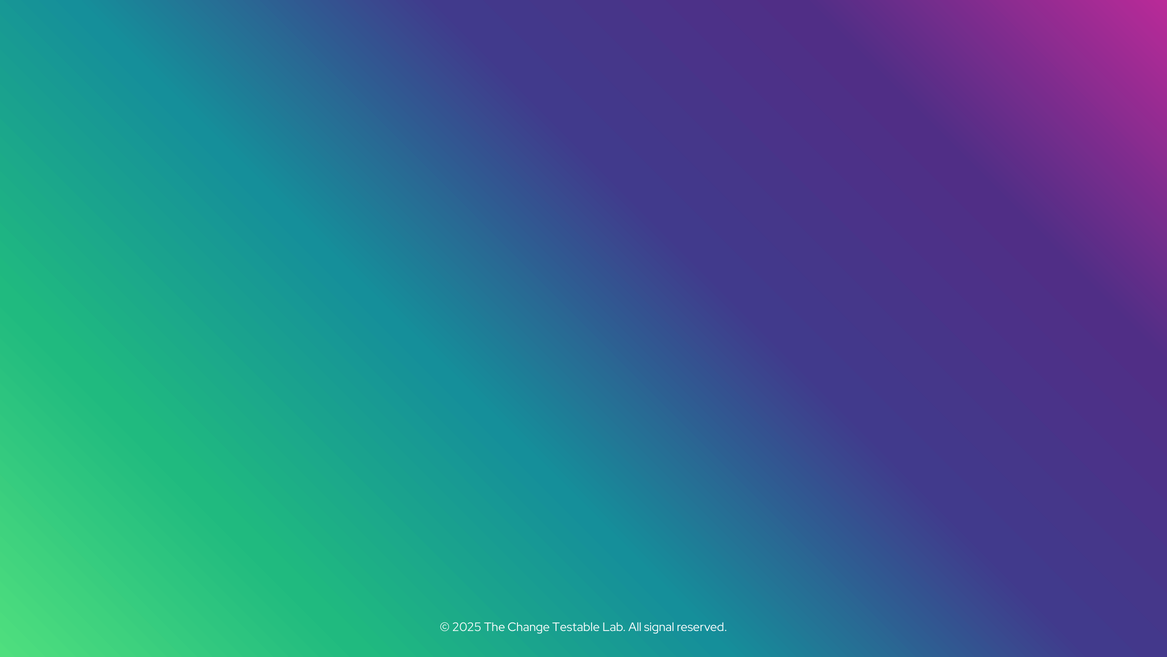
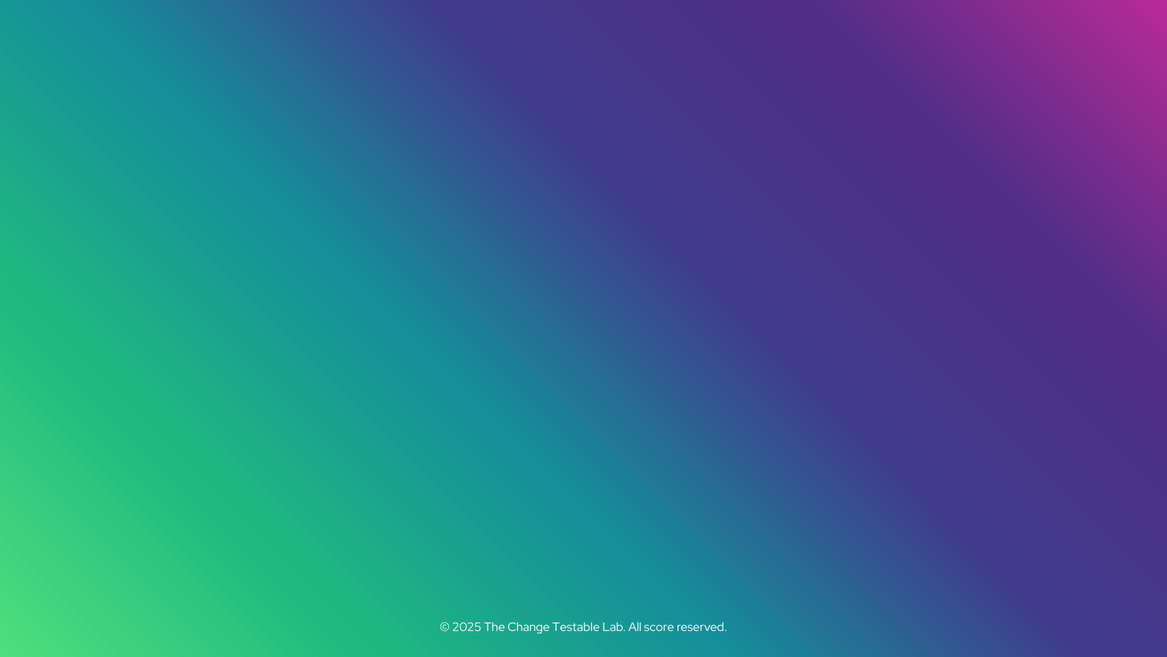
signal: signal -> score (659, 627)
